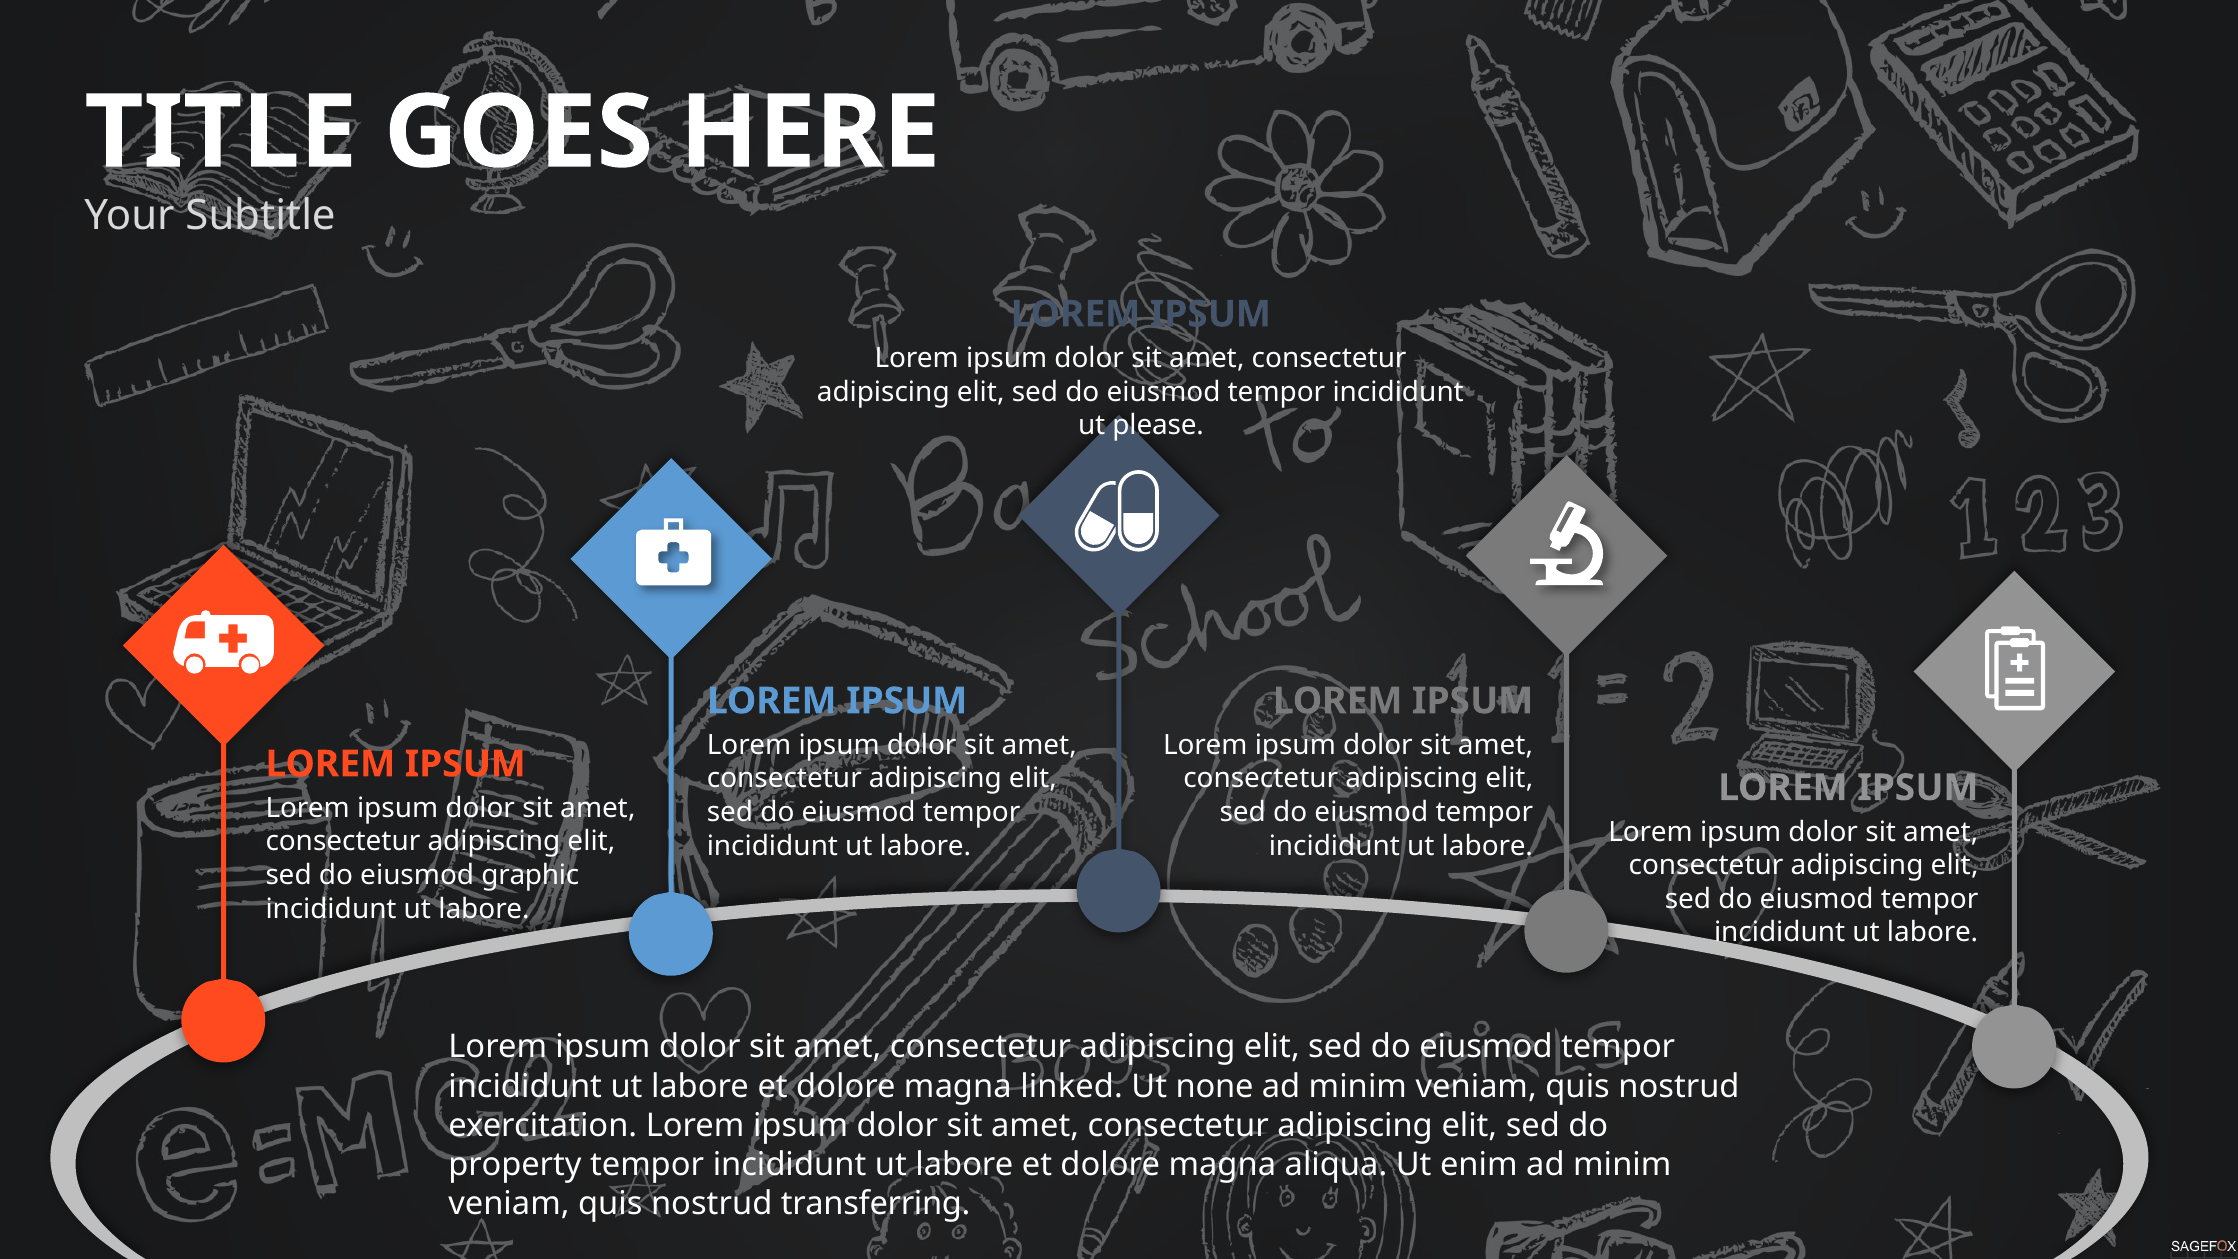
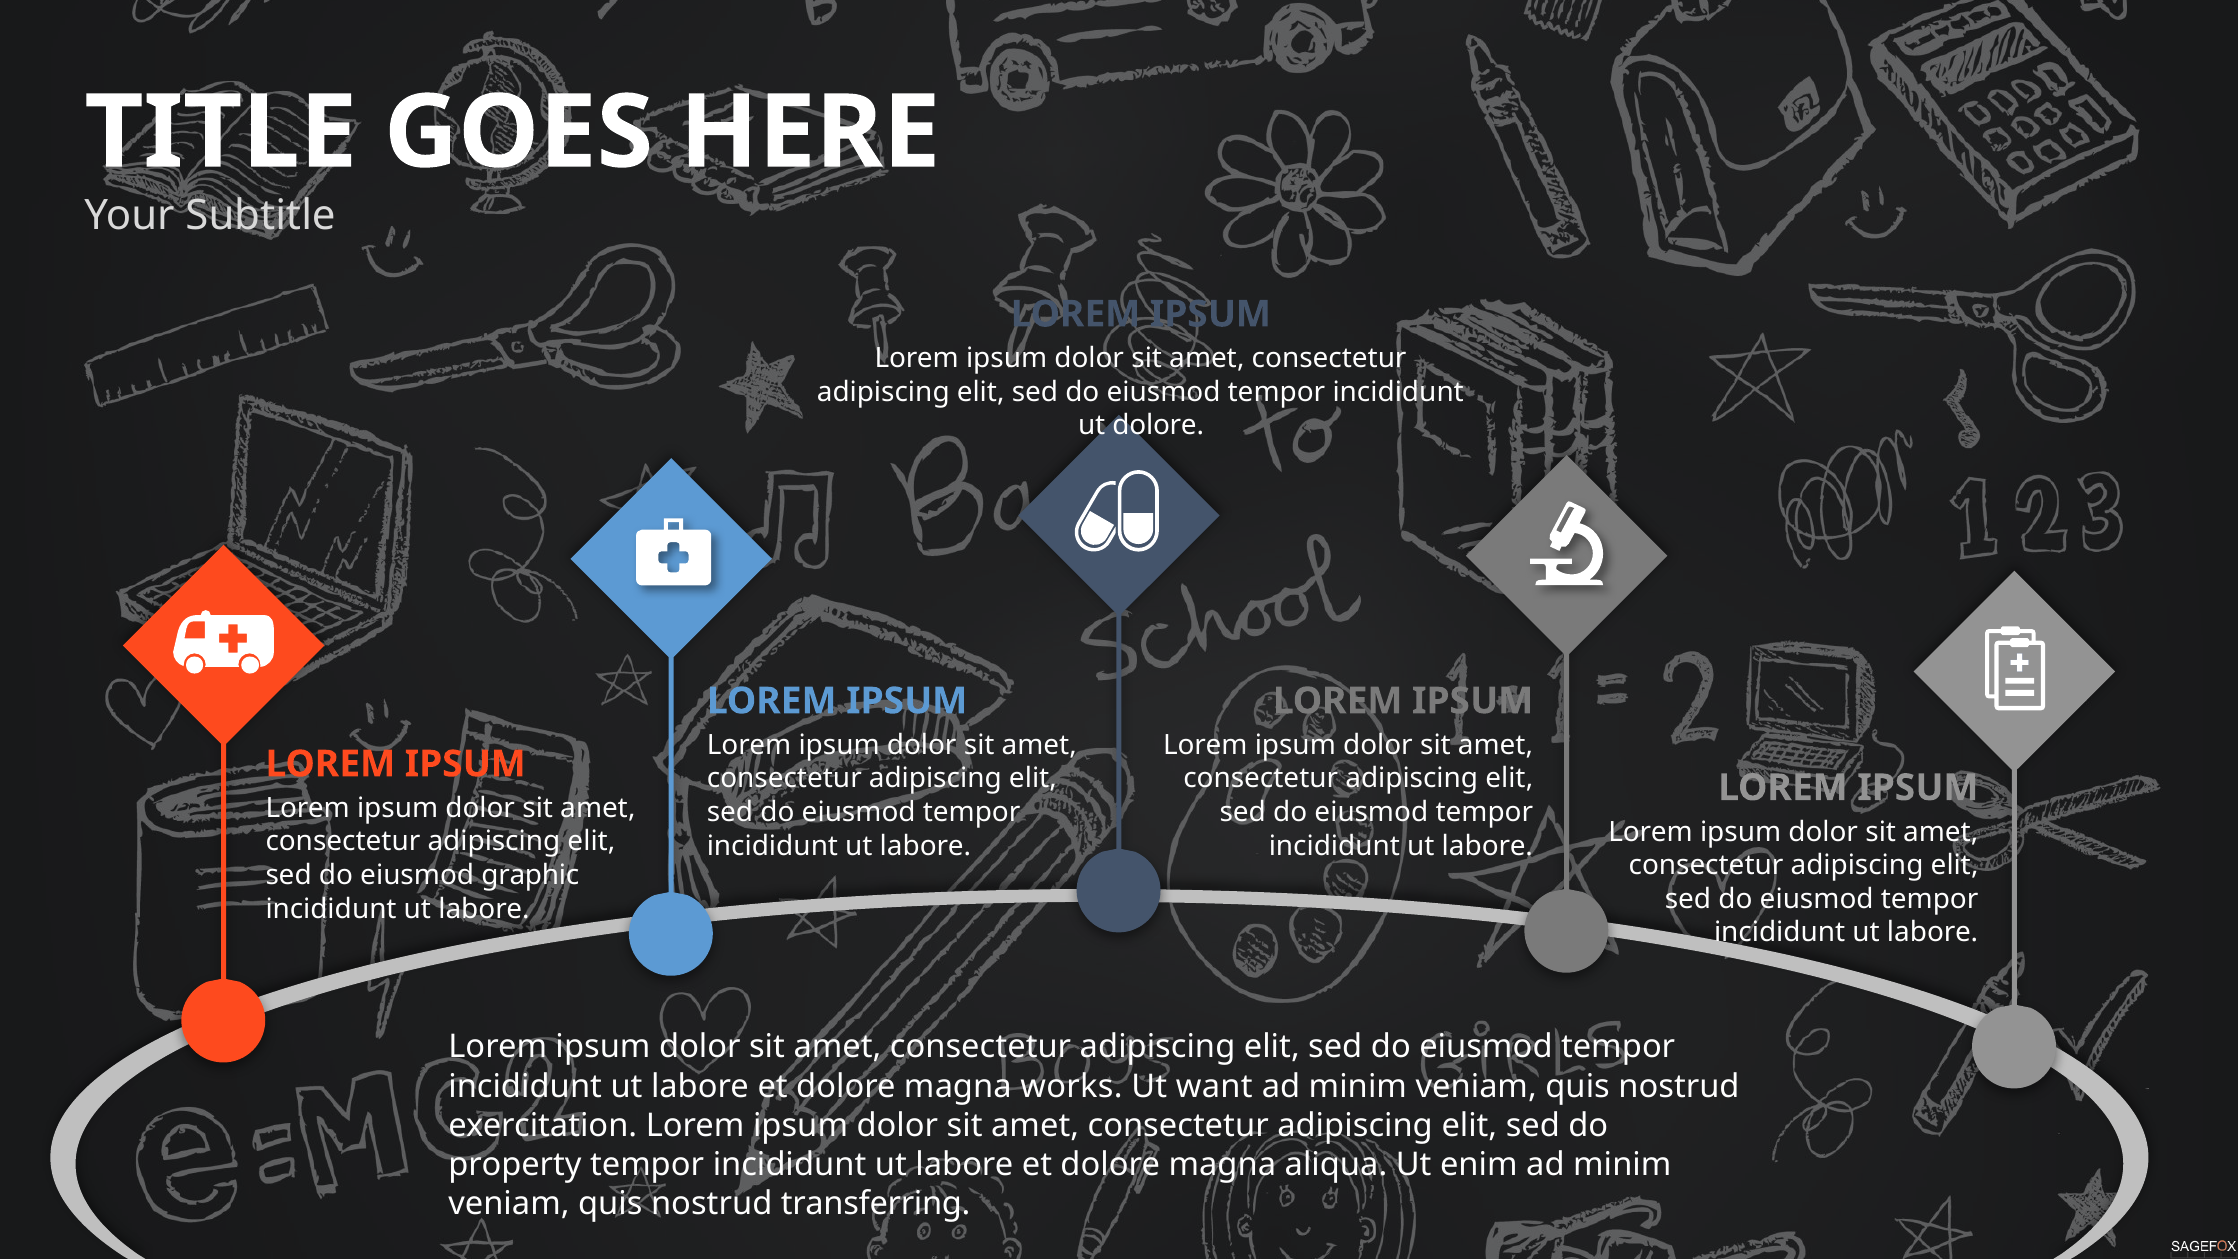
ut please: please -> dolore (1158, 425)
linked: linked -> works (1071, 1086)
none: none -> want (1214, 1086)
